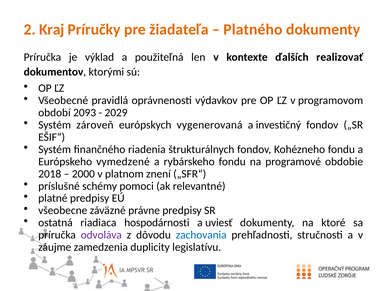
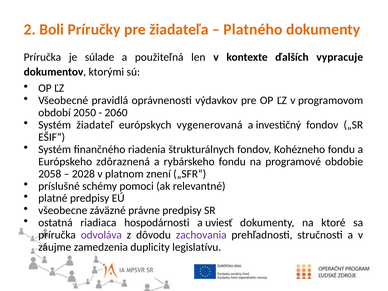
Kraj: Kraj -> Boli (52, 30)
výklad: výklad -> súlade (100, 57)
realizovať: realizovať -> vypracuje (340, 57)
2093: 2093 -> 2050 (85, 113)
2029: 2029 -> 2060 (116, 113)
zároveň: zároveň -> žiadateľ (95, 125)
vymedzené: vymedzené -> zdôraznená (123, 162)
2018: 2018 -> 2058 (50, 174)
2000: 2000 -> 2028 (83, 174)
zachovania colour: blue -> purple (201, 235)
